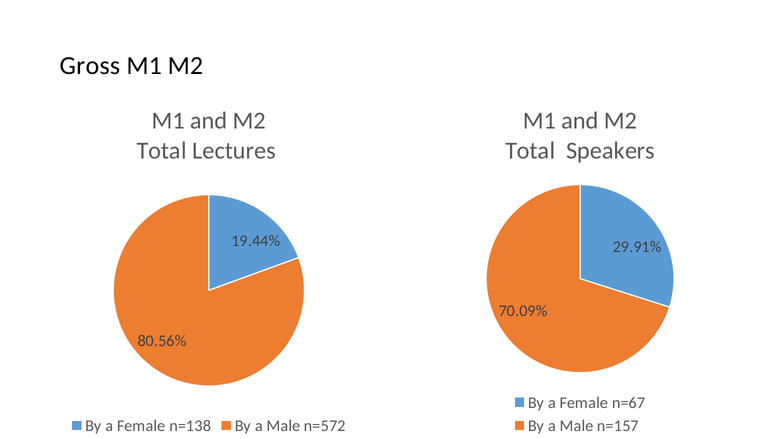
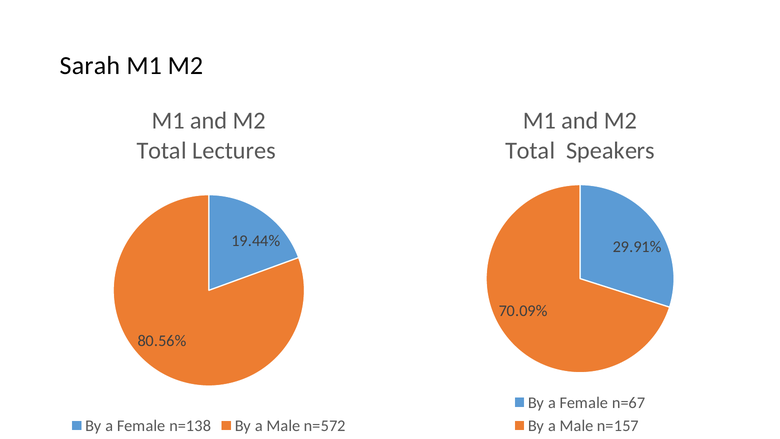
Gross: Gross -> Sarah (90, 66)
